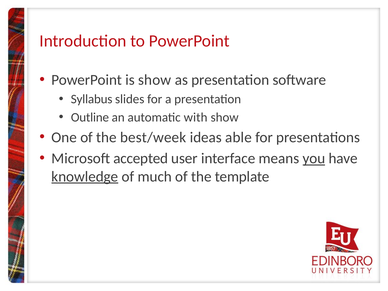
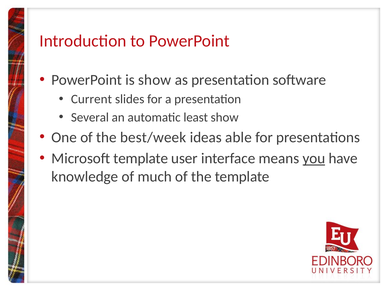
Syllabus: Syllabus -> Current (91, 99)
Outline: Outline -> Several (90, 117)
with: with -> least (196, 117)
Microsoft accepted: accepted -> template (141, 158)
knowledge underline: present -> none (85, 177)
